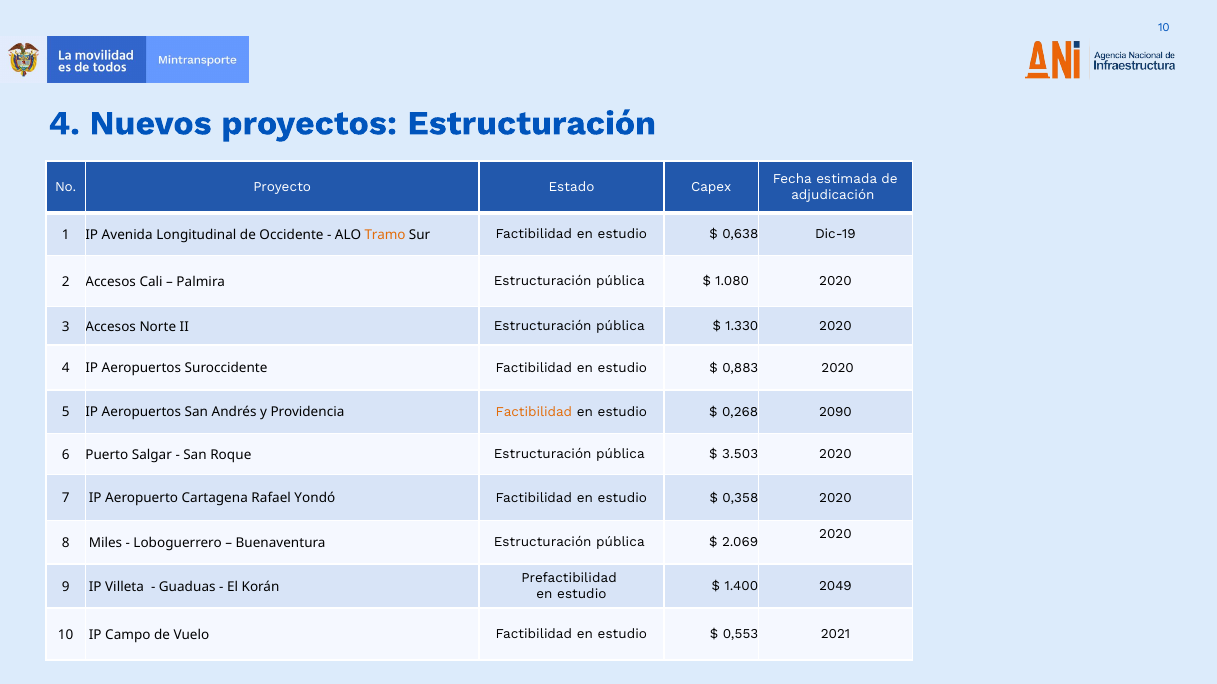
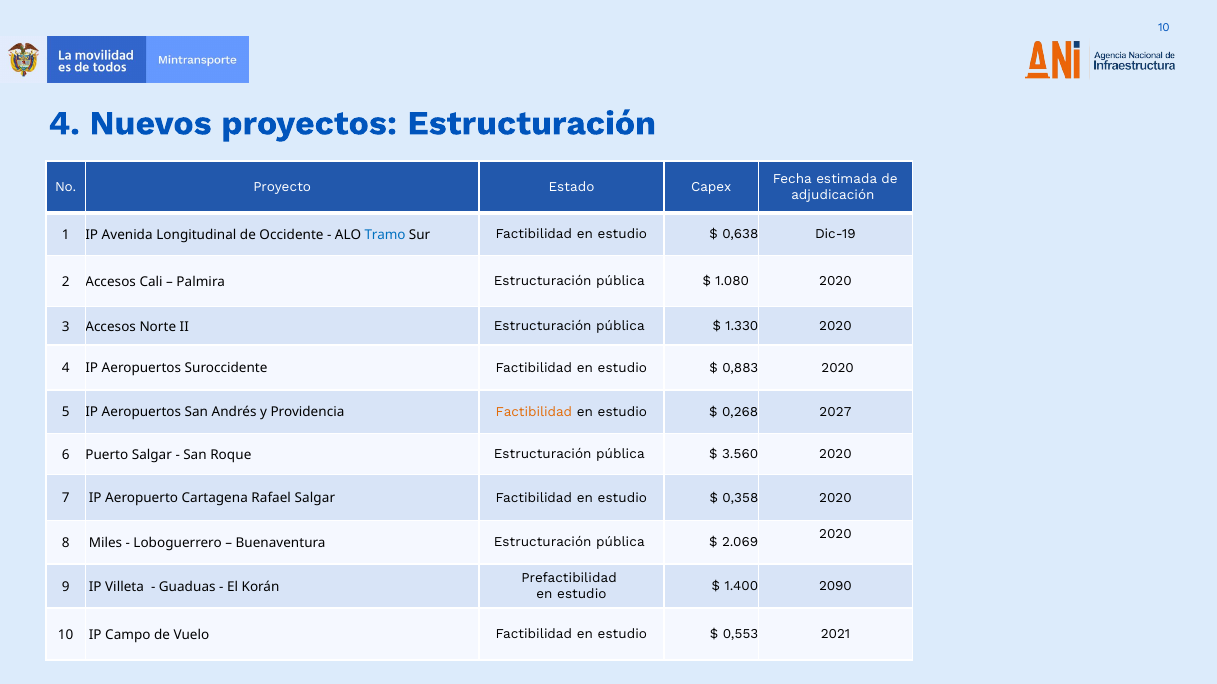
Tramo colour: orange -> blue (385, 235)
2090: 2090 -> 2027 (835, 412)
3.503: 3.503 -> 3.560 (740, 455)
Rafael Yondó: Yondó -> Salgar (315, 499)
2049: 2049 -> 2090 (835, 587)
